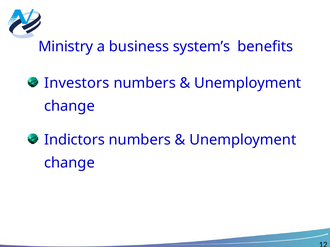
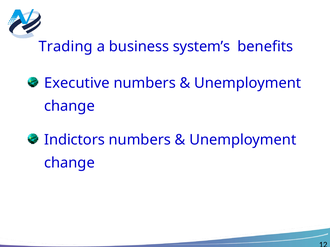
Ministry: Ministry -> Trading (66, 47)
Investors: Investors -> Executive (77, 83)
